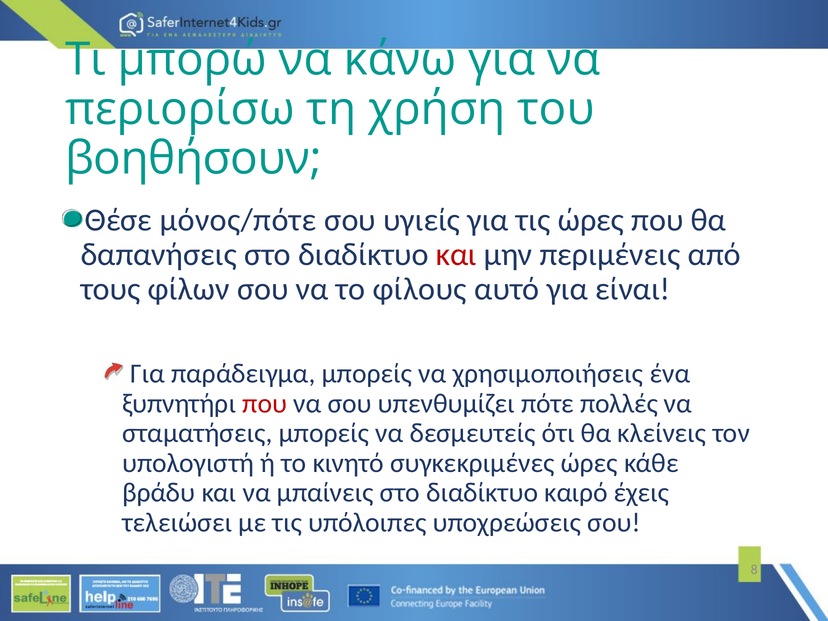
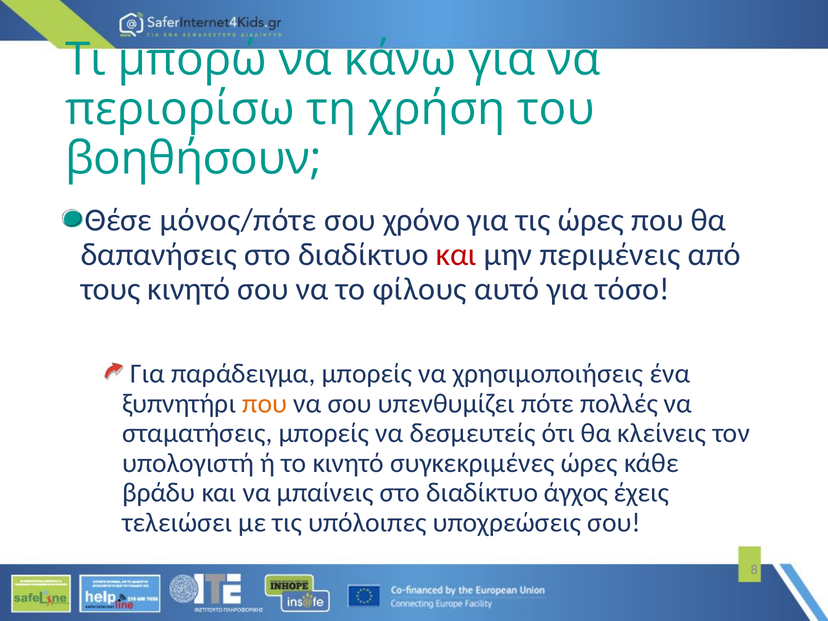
υγιείς: υγιείς -> χρόνο (422, 220)
τους φίλων: φίλων -> κινητό (189, 289)
είναι: είναι -> τόσο (633, 289)
που colour: red -> orange (265, 403)
καιρό: καιρό -> άγχος (576, 493)
